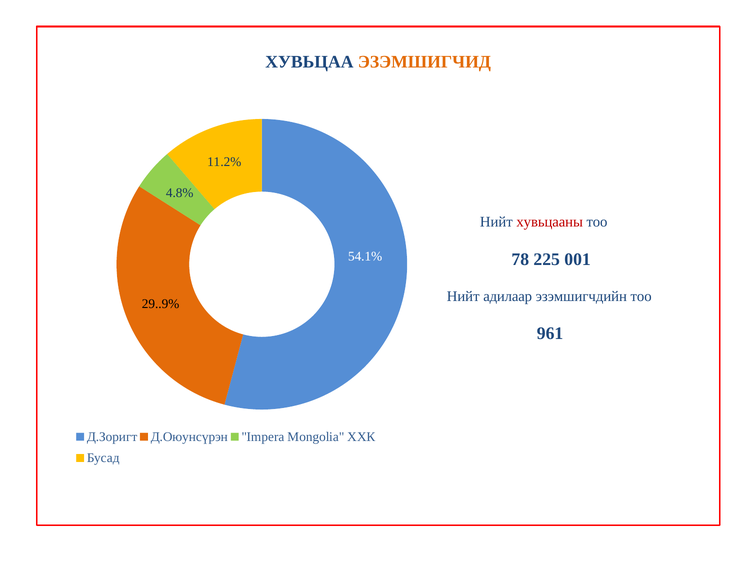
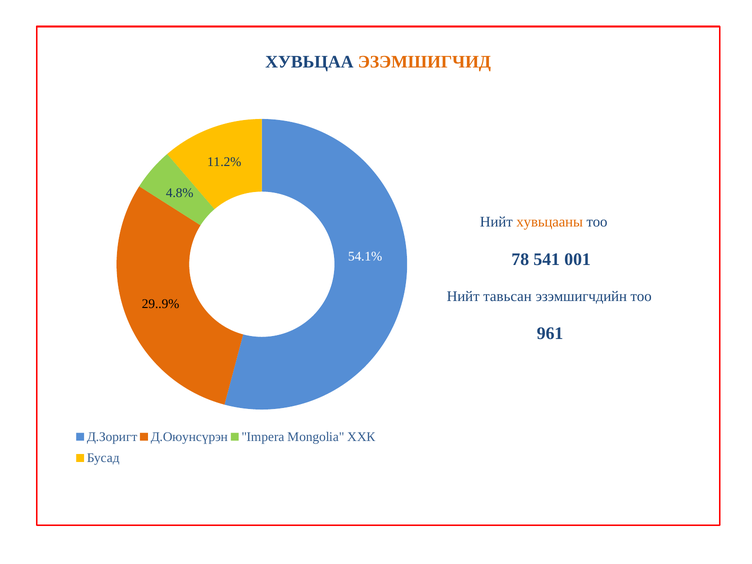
хувьцааны colour: red -> orange (550, 222)
225: 225 -> 541 (547, 259)
адилаар: адилаар -> тавьсан (508, 296)
